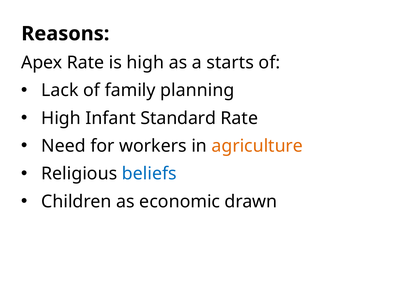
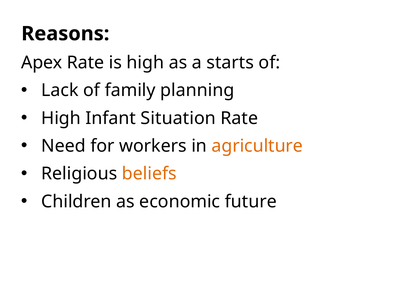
Standard: Standard -> Situation (178, 118)
beliefs colour: blue -> orange (149, 174)
drawn: drawn -> future (251, 202)
